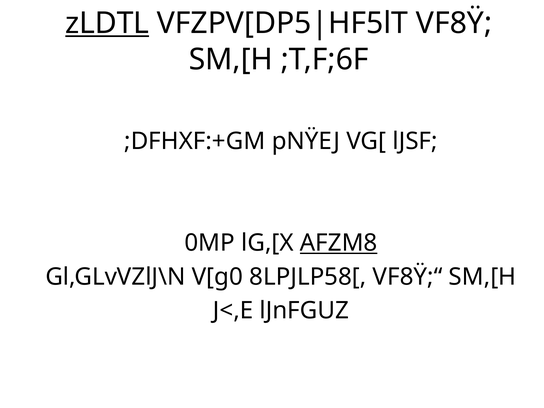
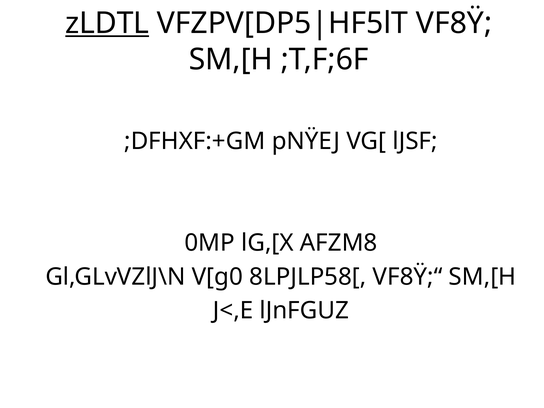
AFZM8 underline: present -> none (339, 243)
